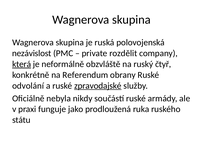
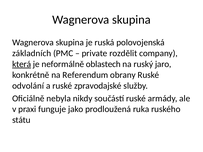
nezávislost: nezávislost -> základních (32, 53)
obzvláště: obzvláště -> oblastech (103, 64)
čtyř: čtyř -> jaro (163, 64)
zpravodajské underline: present -> none (98, 86)
